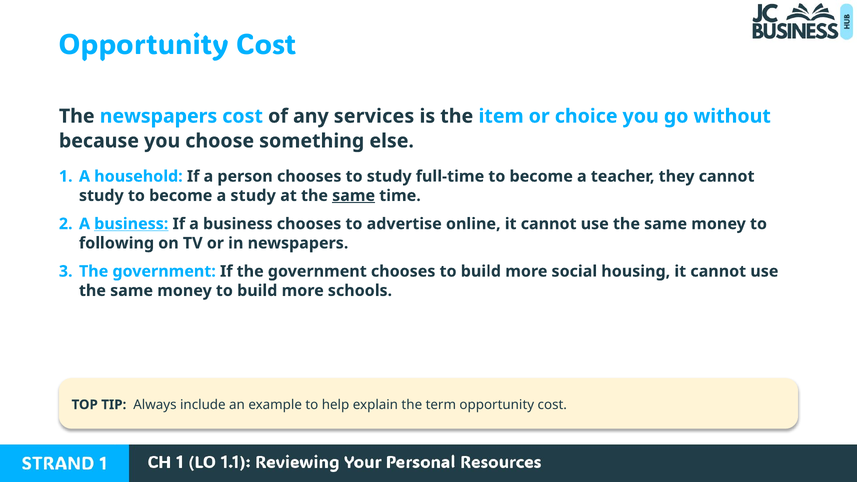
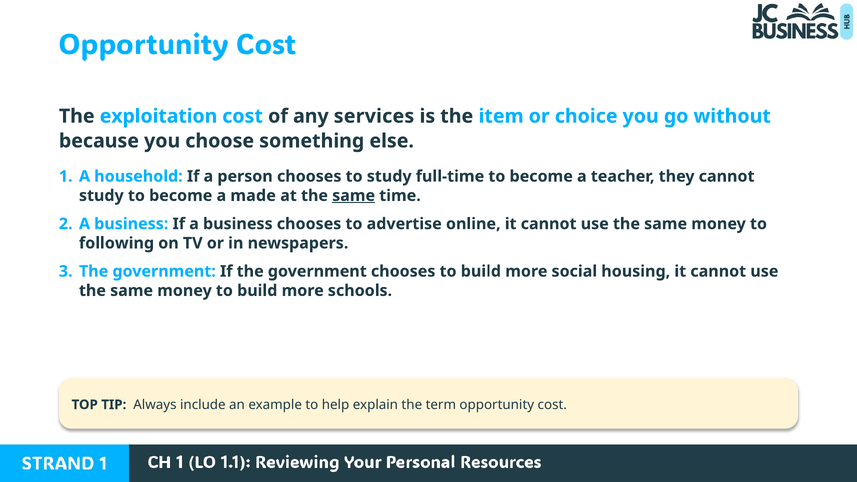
The newspapers: newspapers -> exploitation (159, 116)
a study: study -> made (253, 196)
business underline: present -> none (131, 224)
